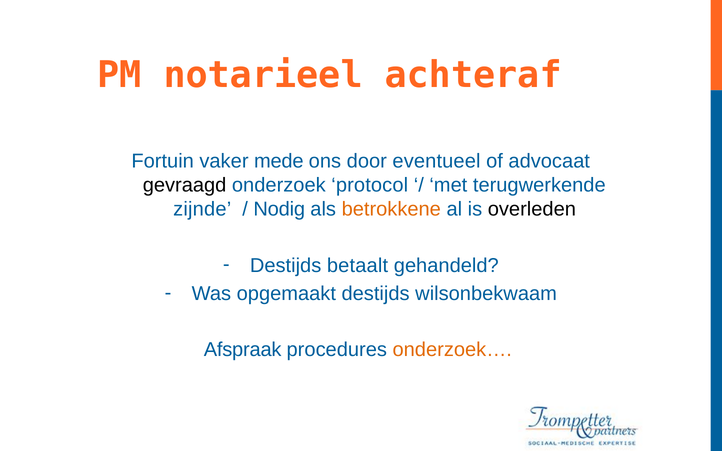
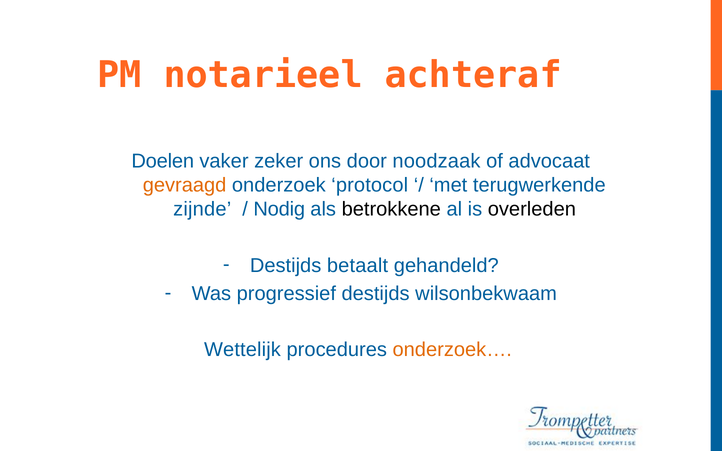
Fortuin: Fortuin -> Doelen (163, 161)
mede: mede -> zeker (279, 161)
eventueel: eventueel -> noodzaak (436, 161)
gevraagd colour: black -> orange (185, 185)
betrokkene colour: orange -> black (391, 209)
opgemaakt: opgemaakt -> progressief (286, 294)
Afspraak: Afspraak -> Wettelijk (242, 350)
